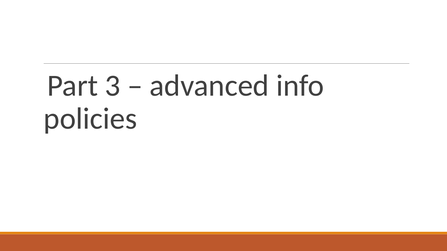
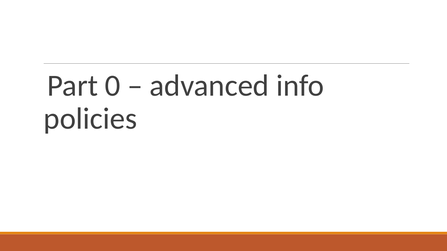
3: 3 -> 0 (113, 86)
